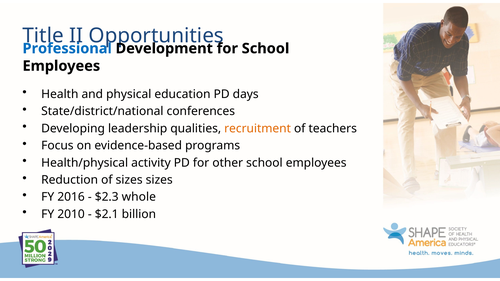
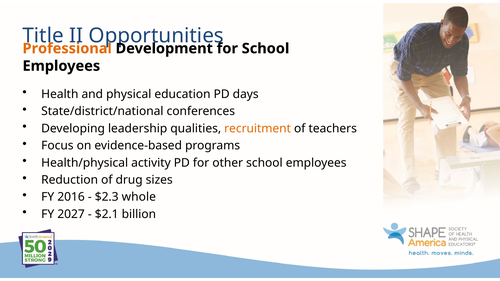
Professional colour: blue -> orange (67, 49)
of sizes: sizes -> drug (129, 180)
2010: 2010 -> 2027 (71, 214)
